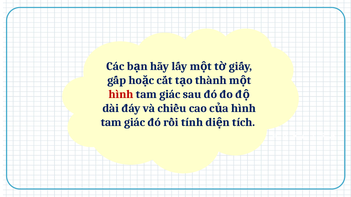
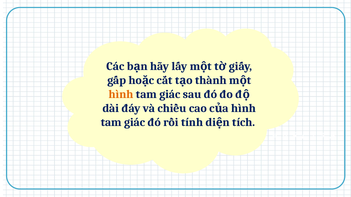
hình colour: red -> orange (121, 94)
